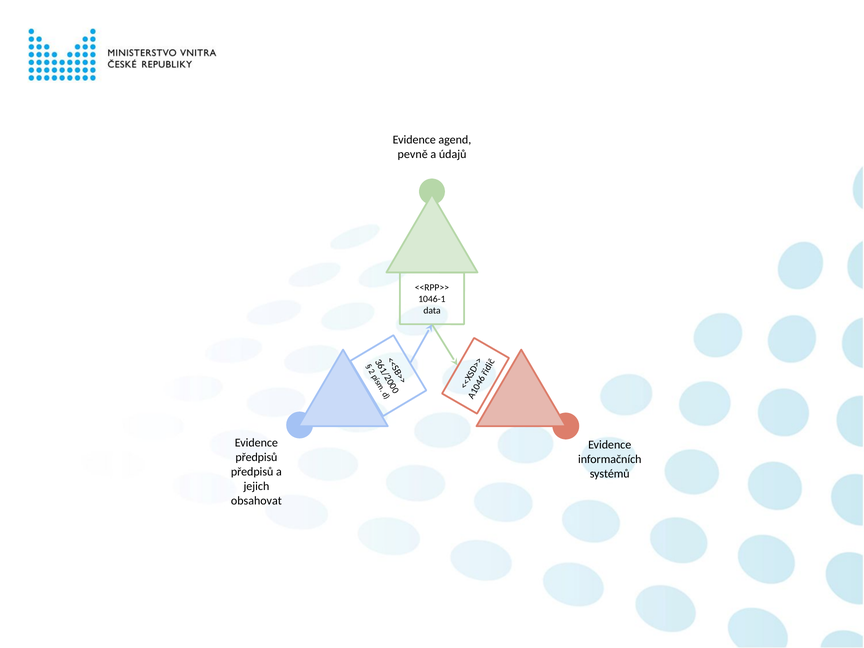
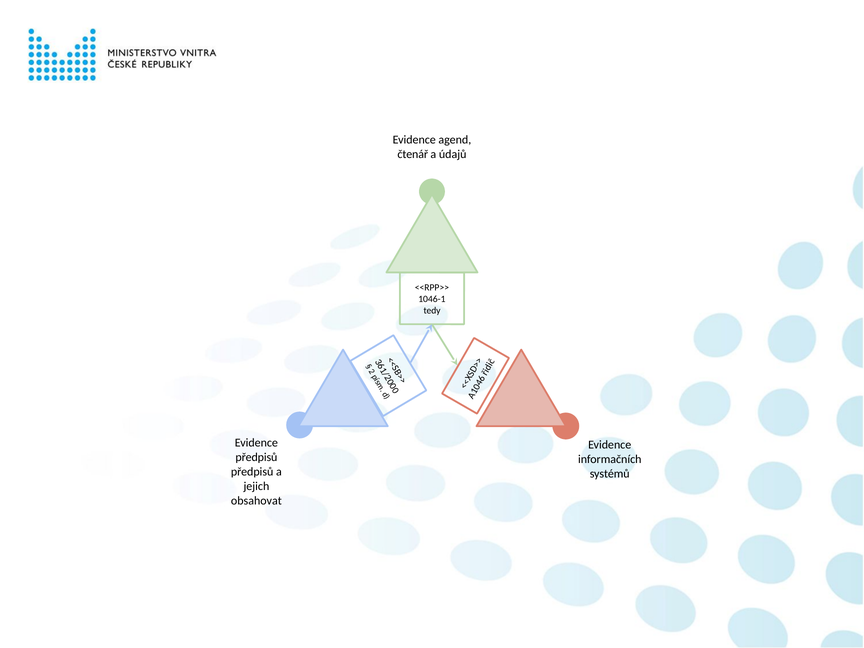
pevně: pevně -> čtenář (413, 154)
data: data -> tedy (432, 310)
